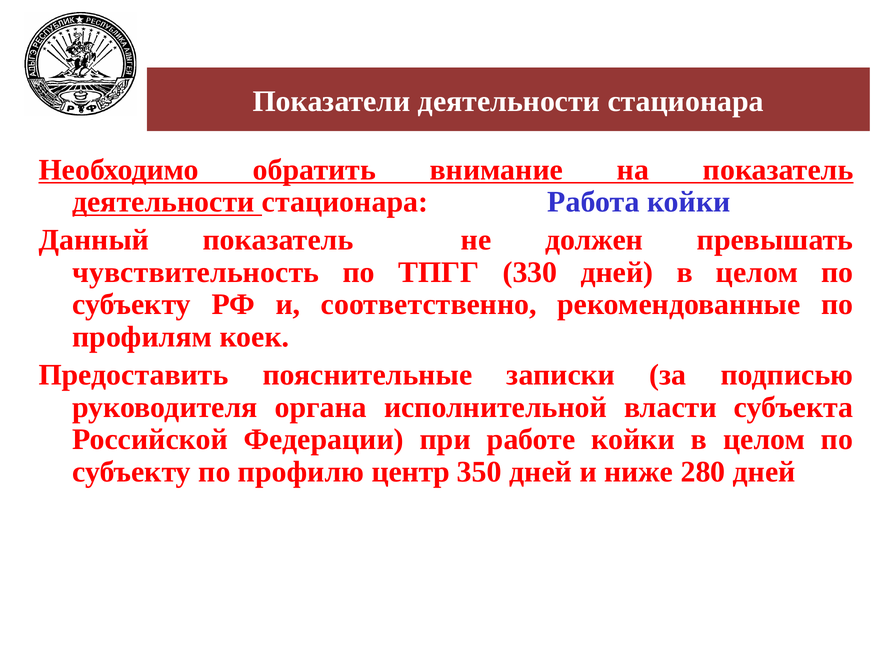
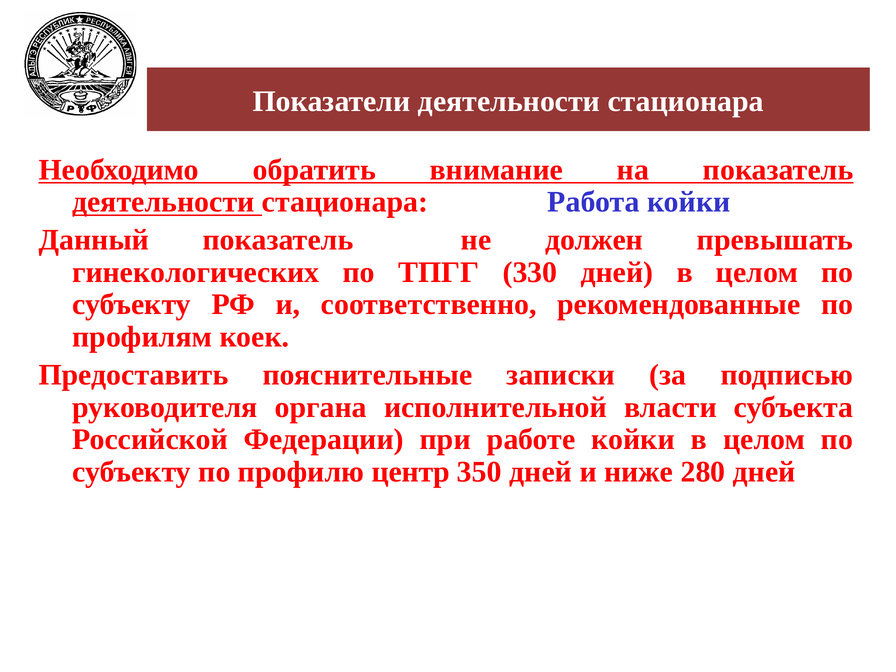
чувствительность: чувствительность -> гинекологических (196, 272)
